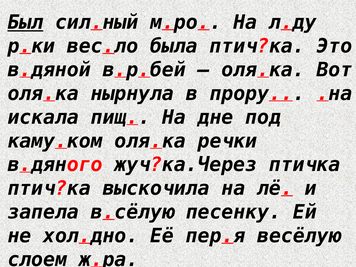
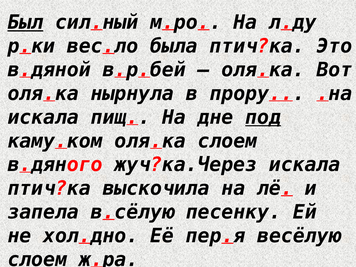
под underline: none -> present (263, 117)
оля.ка речки: речки -> слоем (227, 141)
жуч?ка.Через птичка: птичка -> искала (305, 165)
